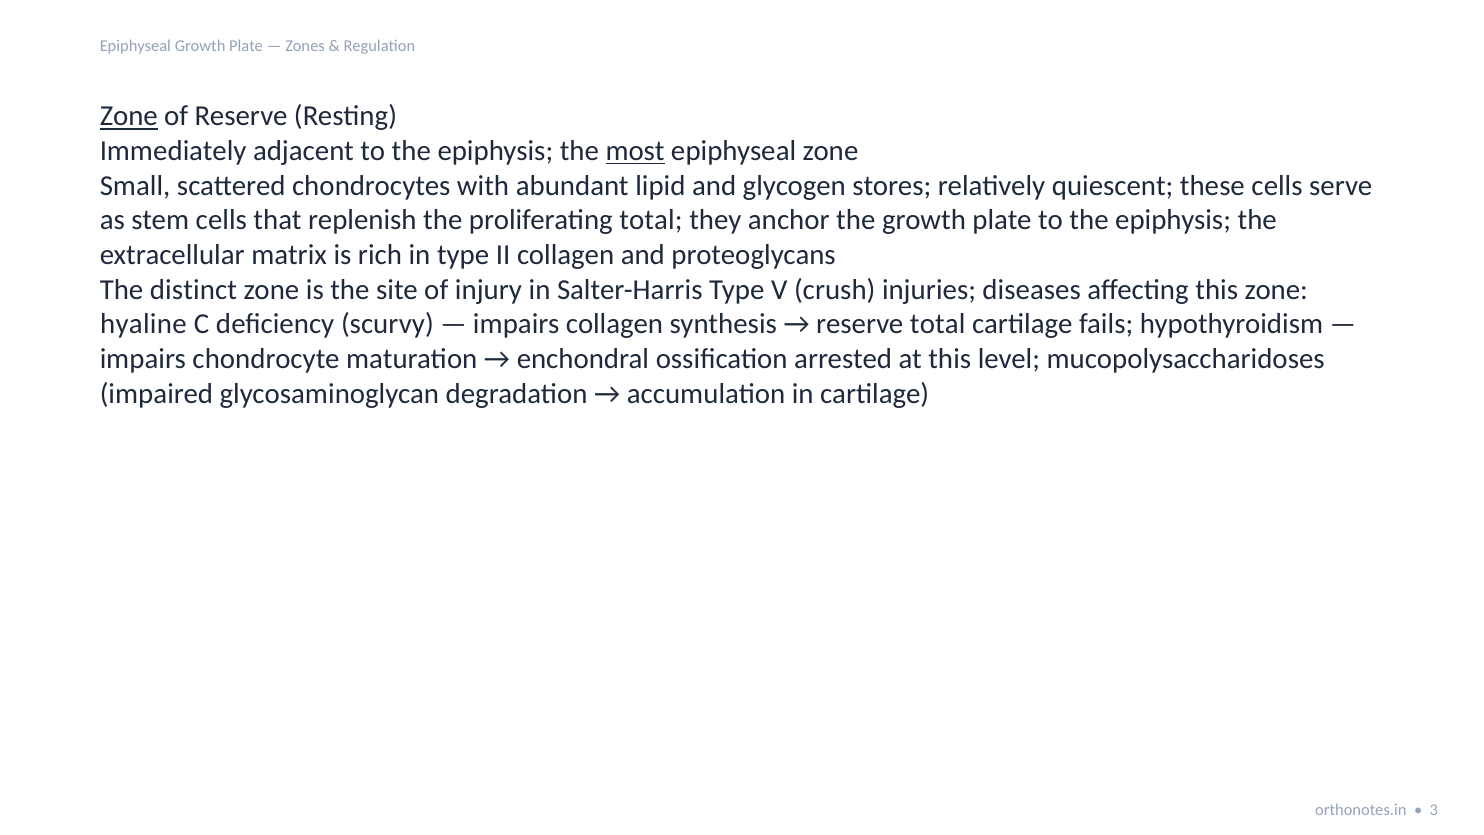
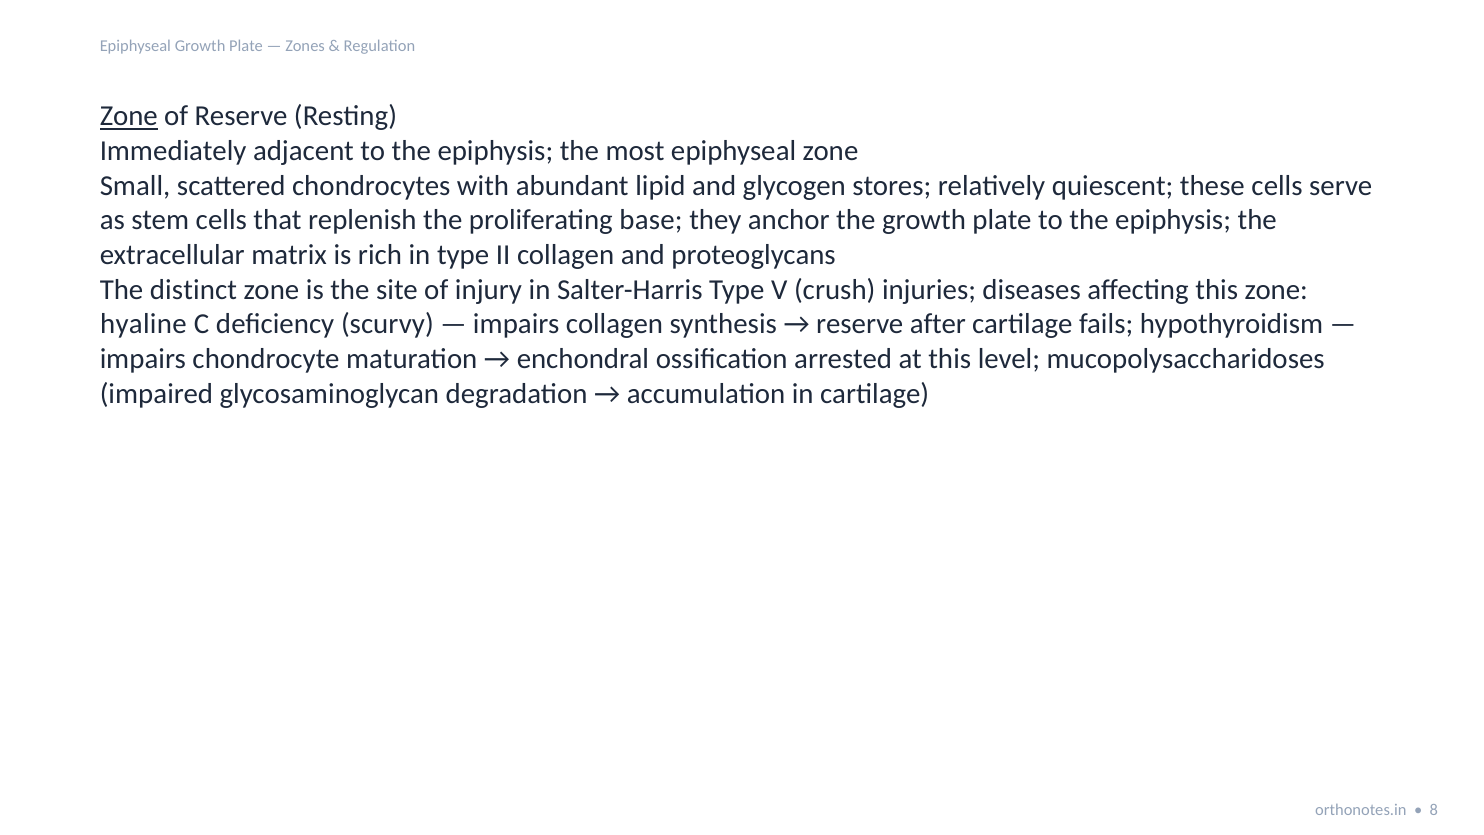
most underline: present -> none (635, 151)
proliferating total: total -> base (651, 220)
reserve total: total -> after (938, 324)
3: 3 -> 8 (1434, 810)
